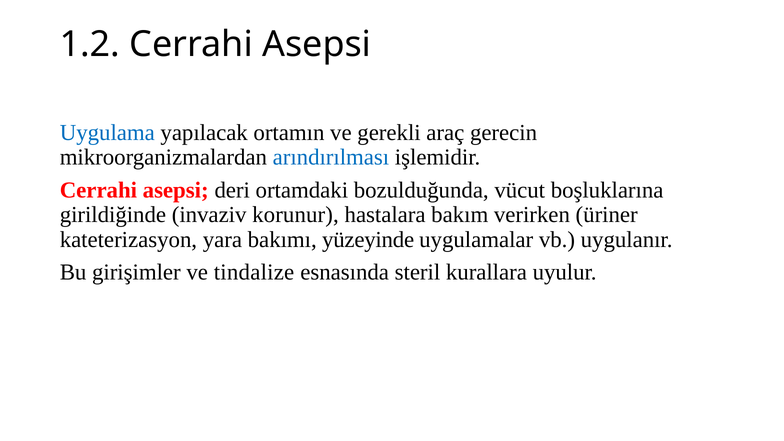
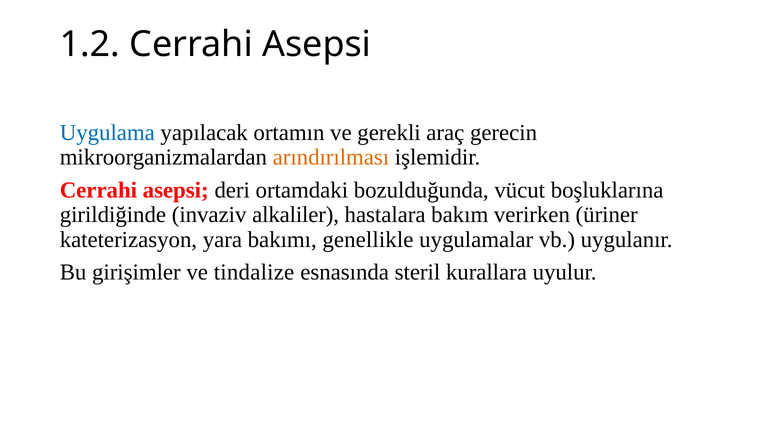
arındırılması colour: blue -> orange (331, 157)
korunur: korunur -> alkaliler (296, 215)
yüzeyinde: yüzeyinde -> genellikle (368, 240)
